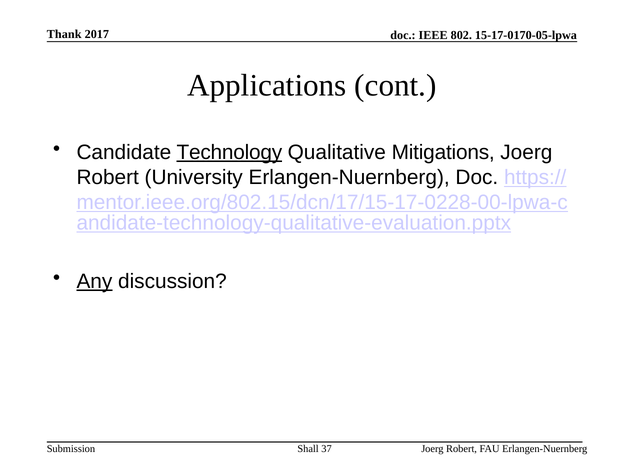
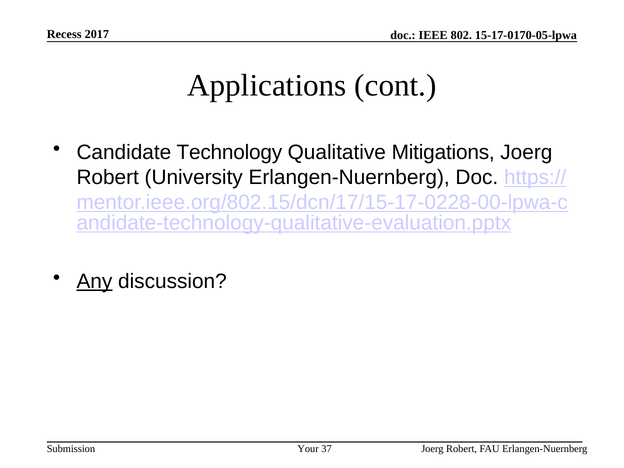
Thank: Thank -> Recess (64, 34)
Technology underline: present -> none (229, 152)
Shall: Shall -> Your (308, 449)
